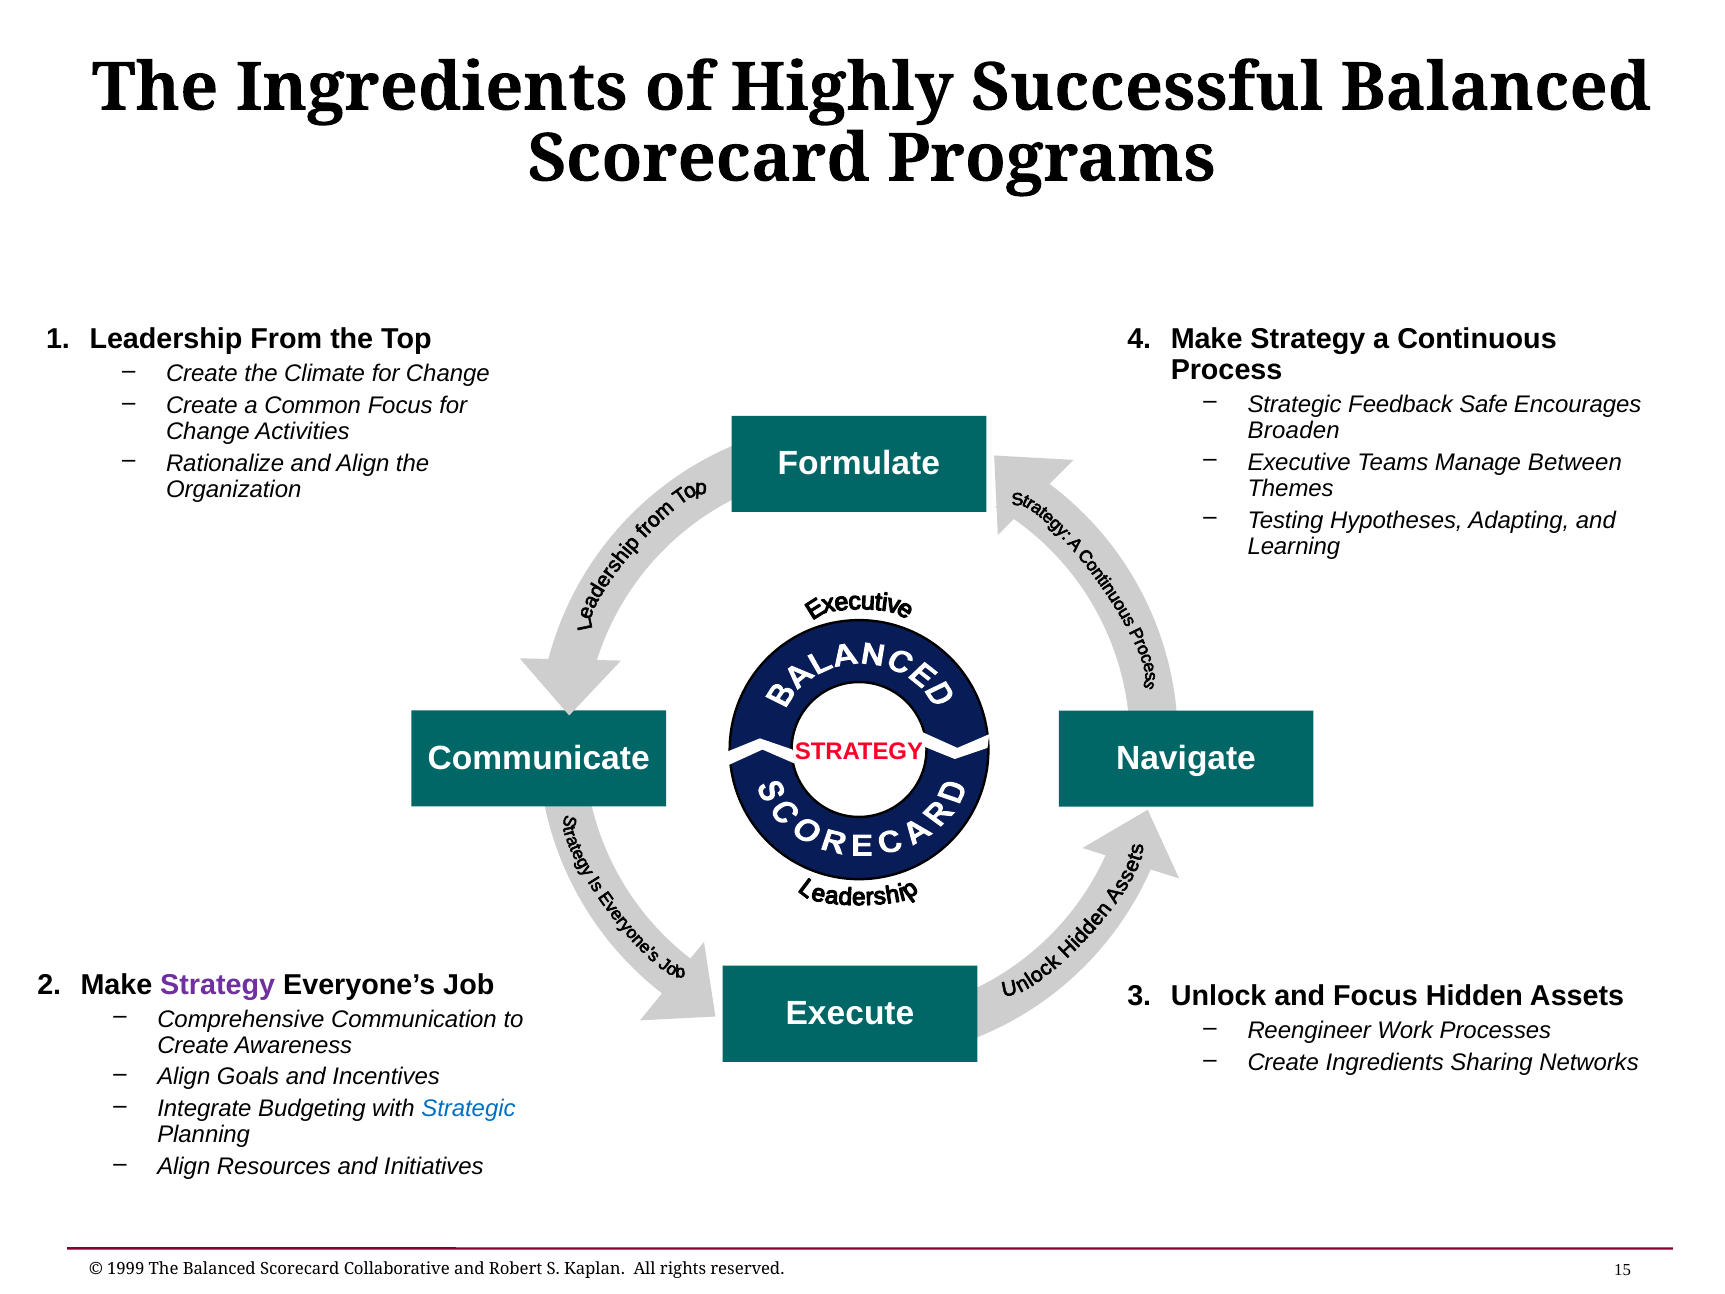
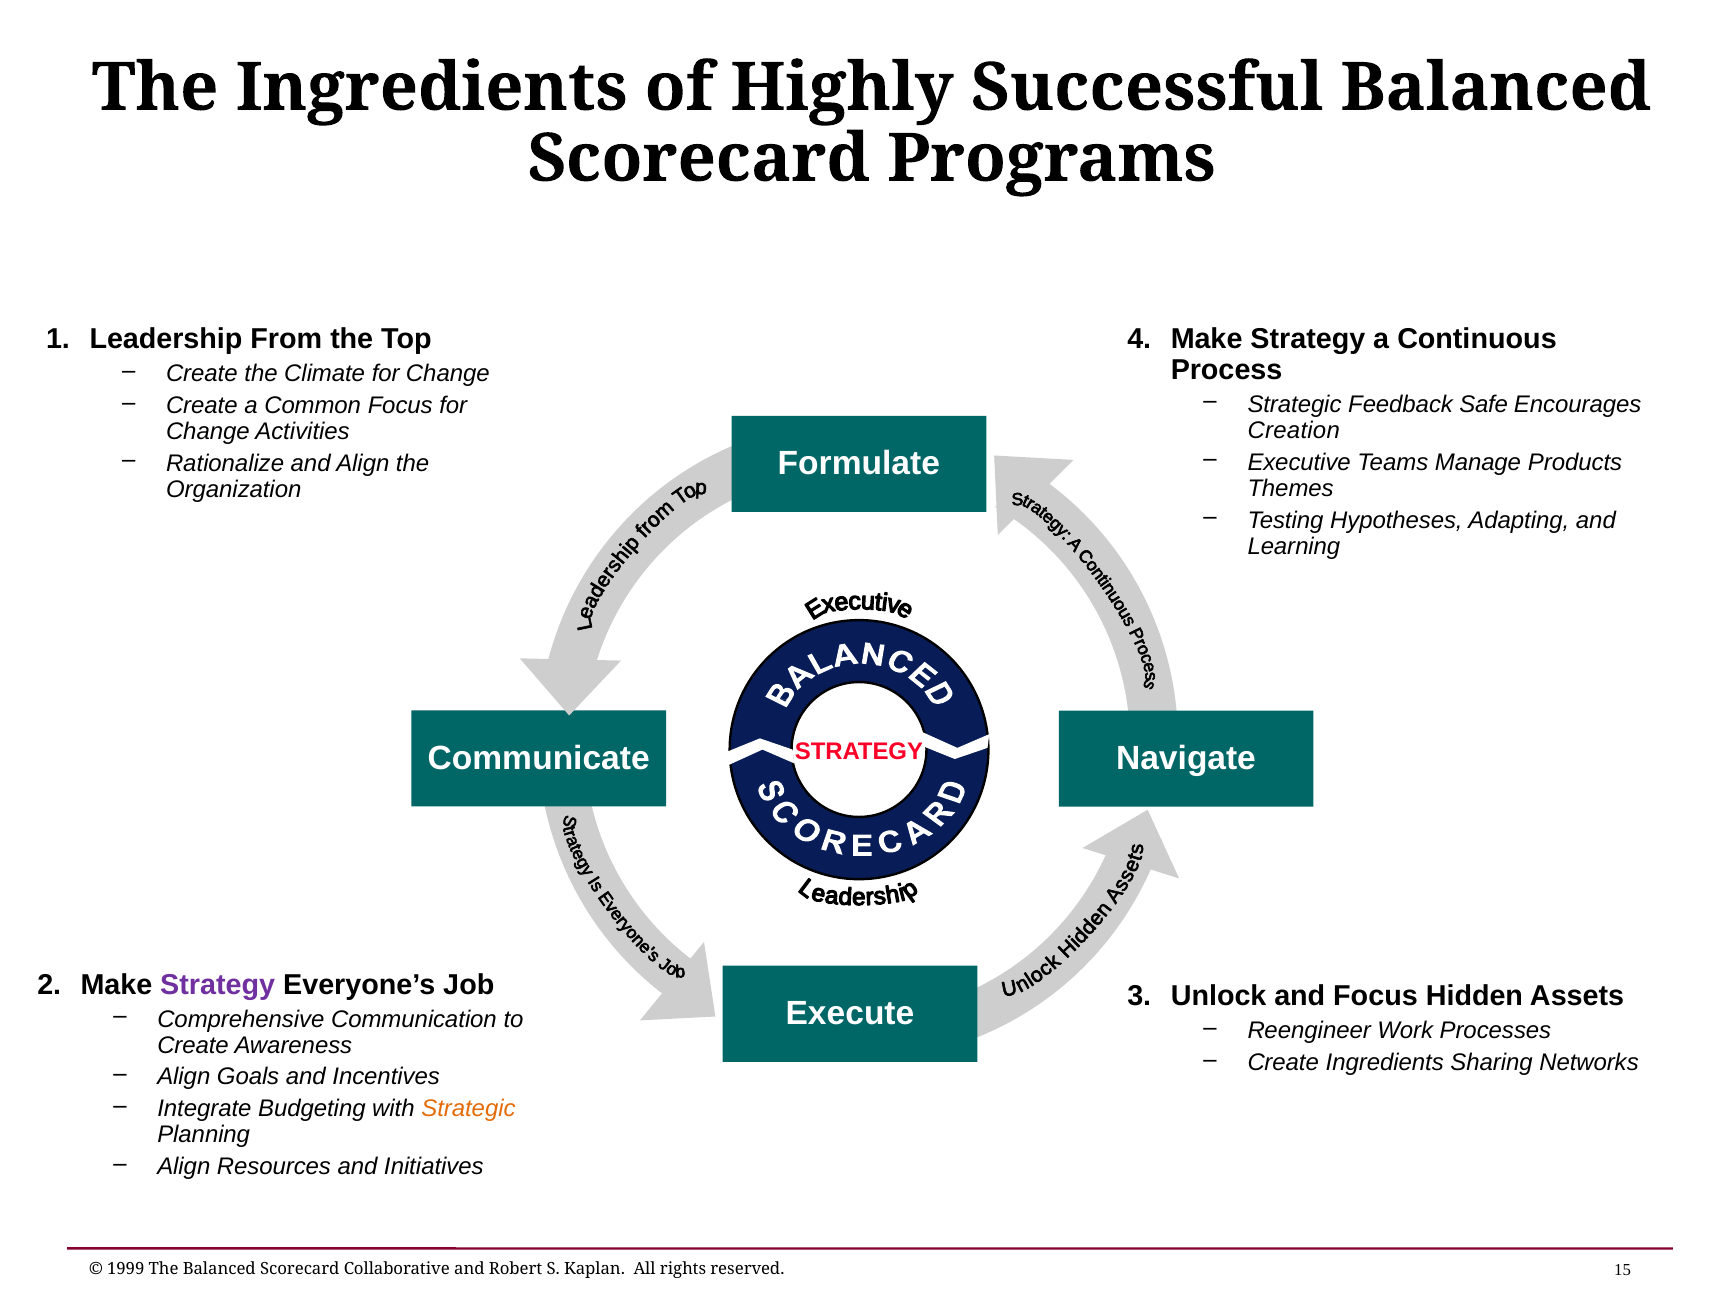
Broaden: Broaden -> Creation (1294, 430)
Between: Between -> Products (1575, 462)
Strategic colour: blue -> orange (468, 1109)
